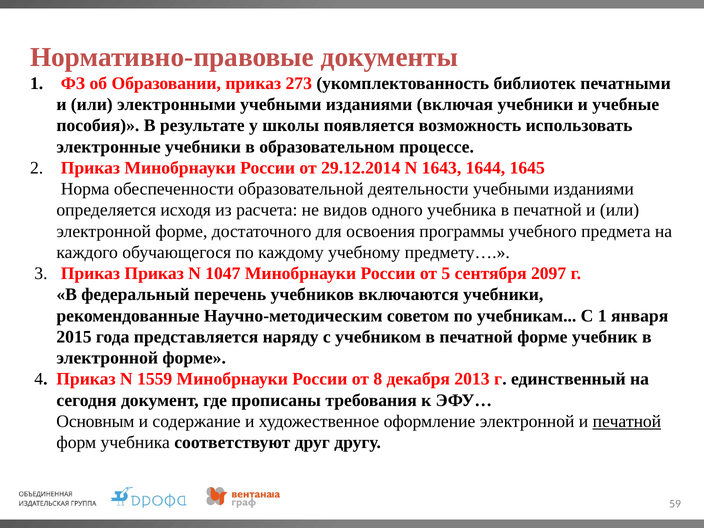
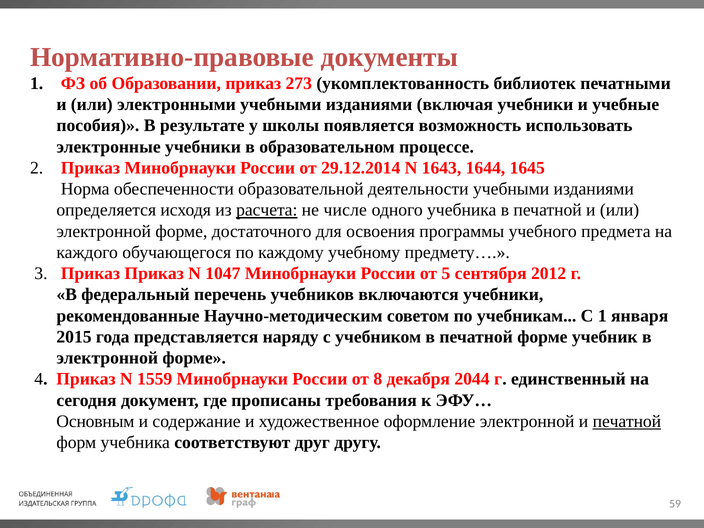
расчета underline: none -> present (267, 210)
видов: видов -> числе (345, 210)
2097: 2097 -> 2012 (549, 274)
2013: 2013 -> 2044 (472, 379)
